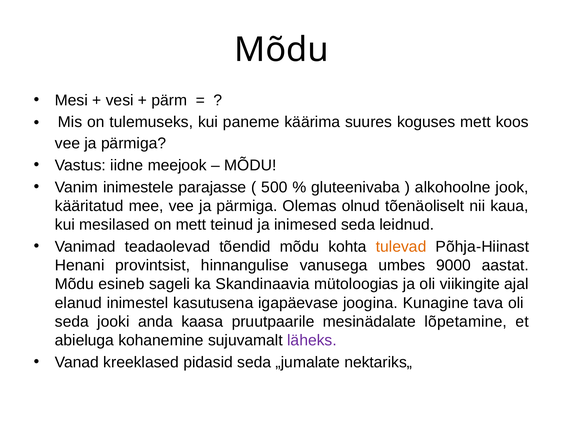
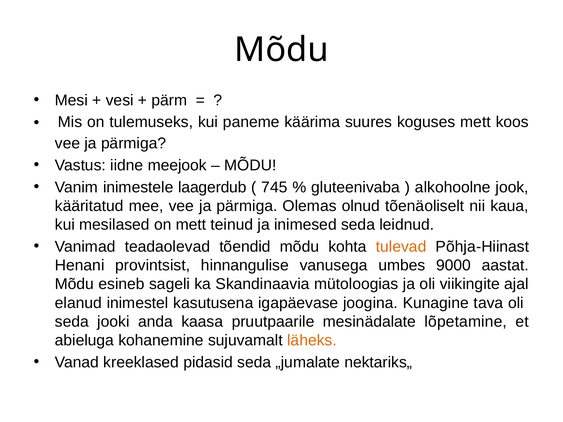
parajasse: parajasse -> laagerdub (212, 187)
500: 500 -> 745 (274, 187)
läheks colour: purple -> orange (312, 341)
